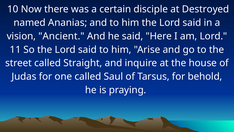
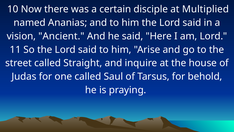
Destroyed: Destroyed -> Multiplied (206, 9)
